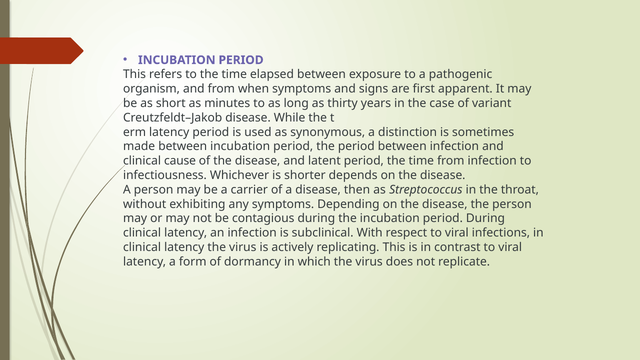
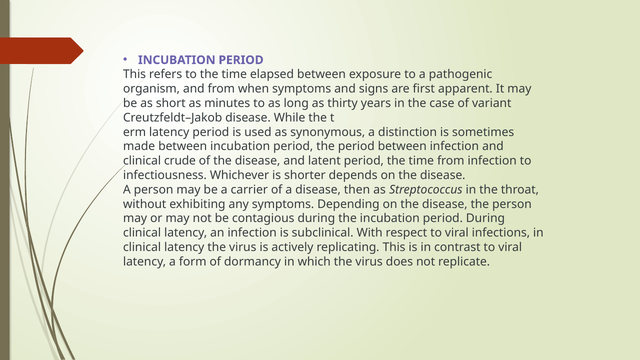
cause: cause -> crude (180, 161)
